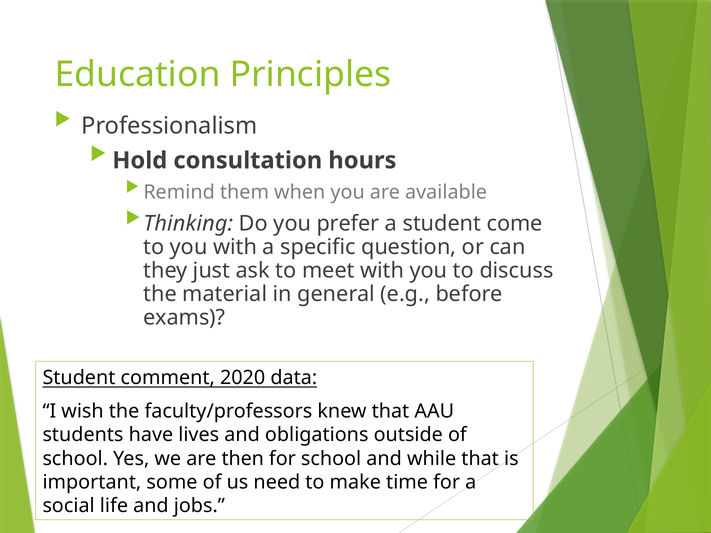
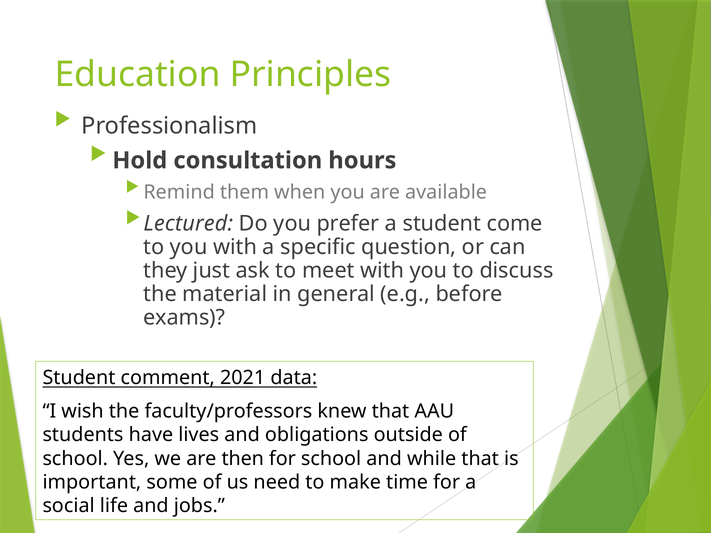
Thinking: Thinking -> Lectured (188, 224)
2020: 2020 -> 2021 (243, 378)
